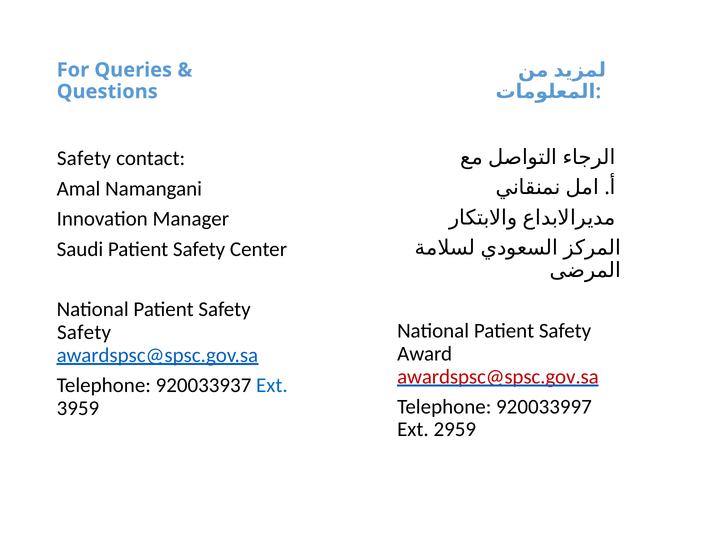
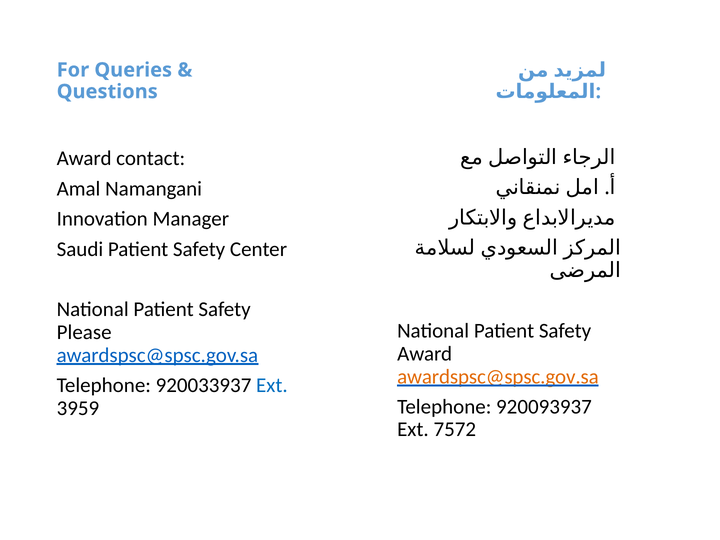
Safety: Safety -> Award (84, 159)
Safety: Safety -> Please (84, 332)
awardspsc@spsc.gov.sa colour: red -> orange (498, 377)
920033997: 920033997 -> 920093937 (544, 407)
2959: 2959 -> 7572 (455, 430)
